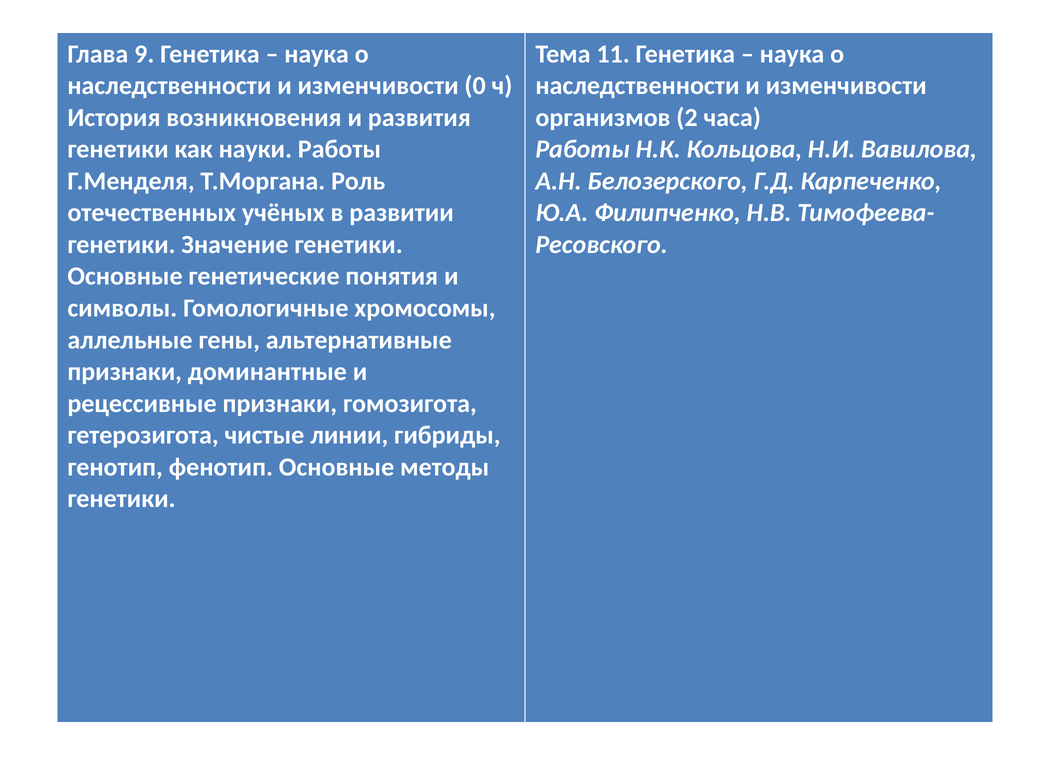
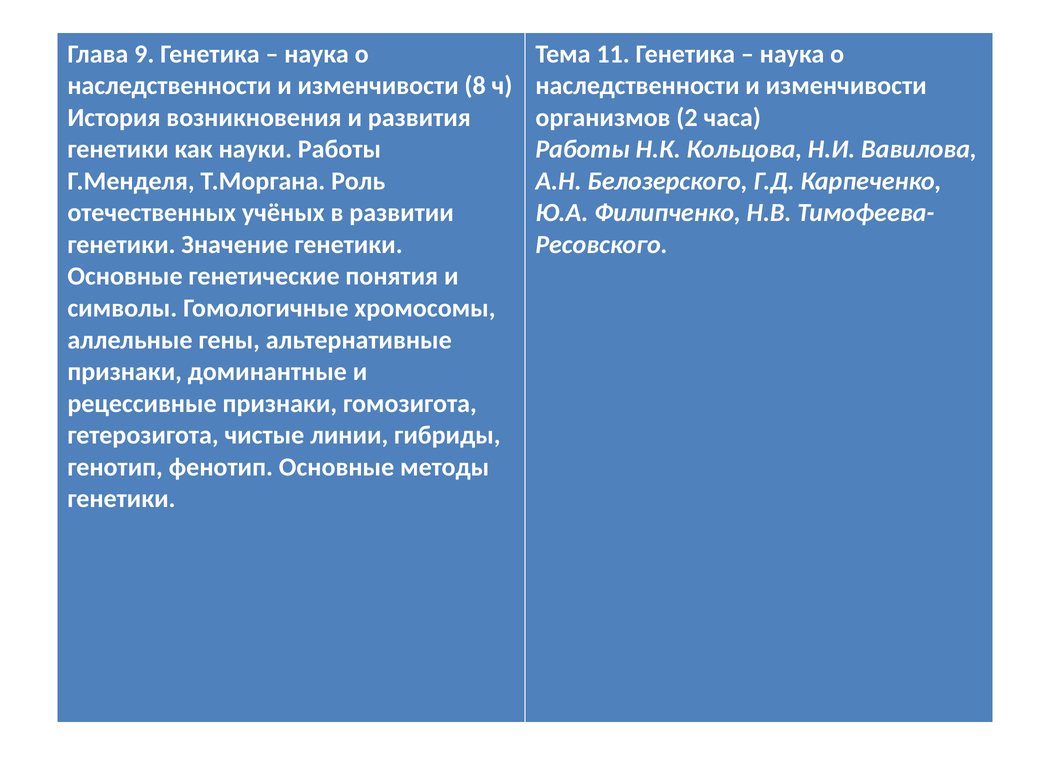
0: 0 -> 8 (475, 86)
